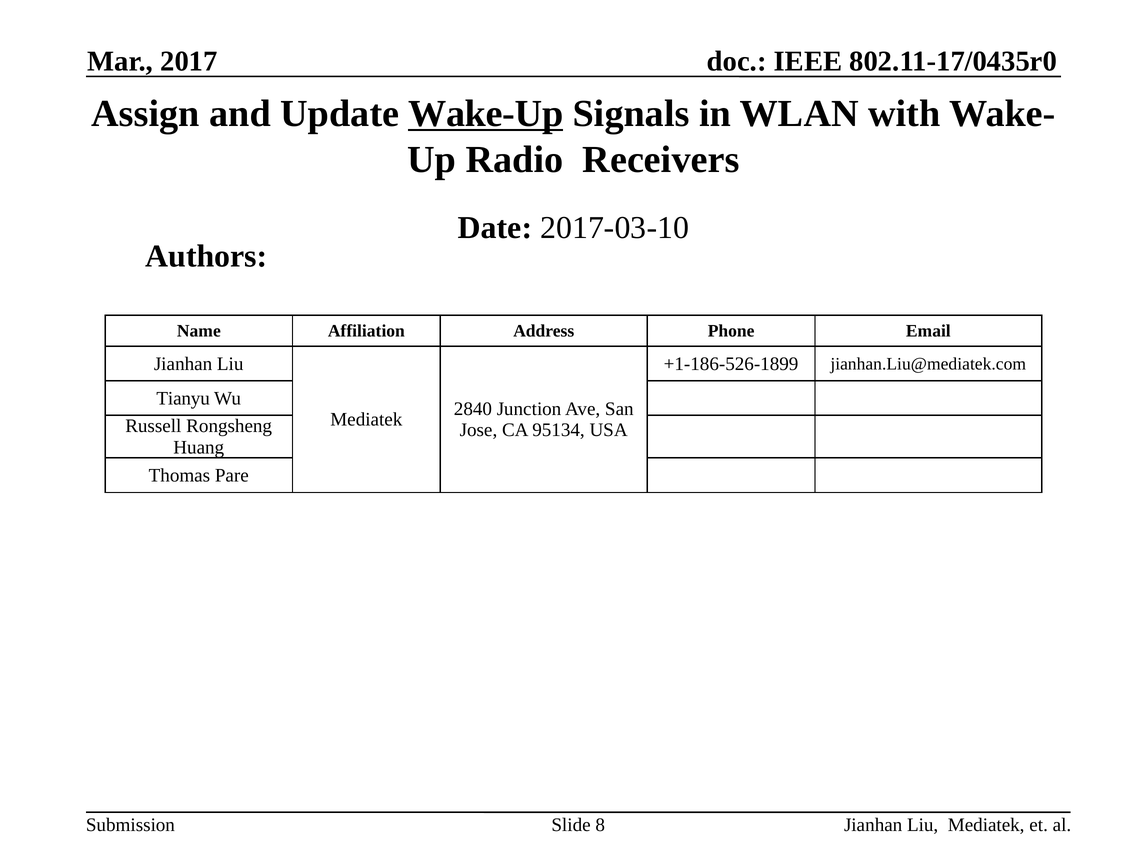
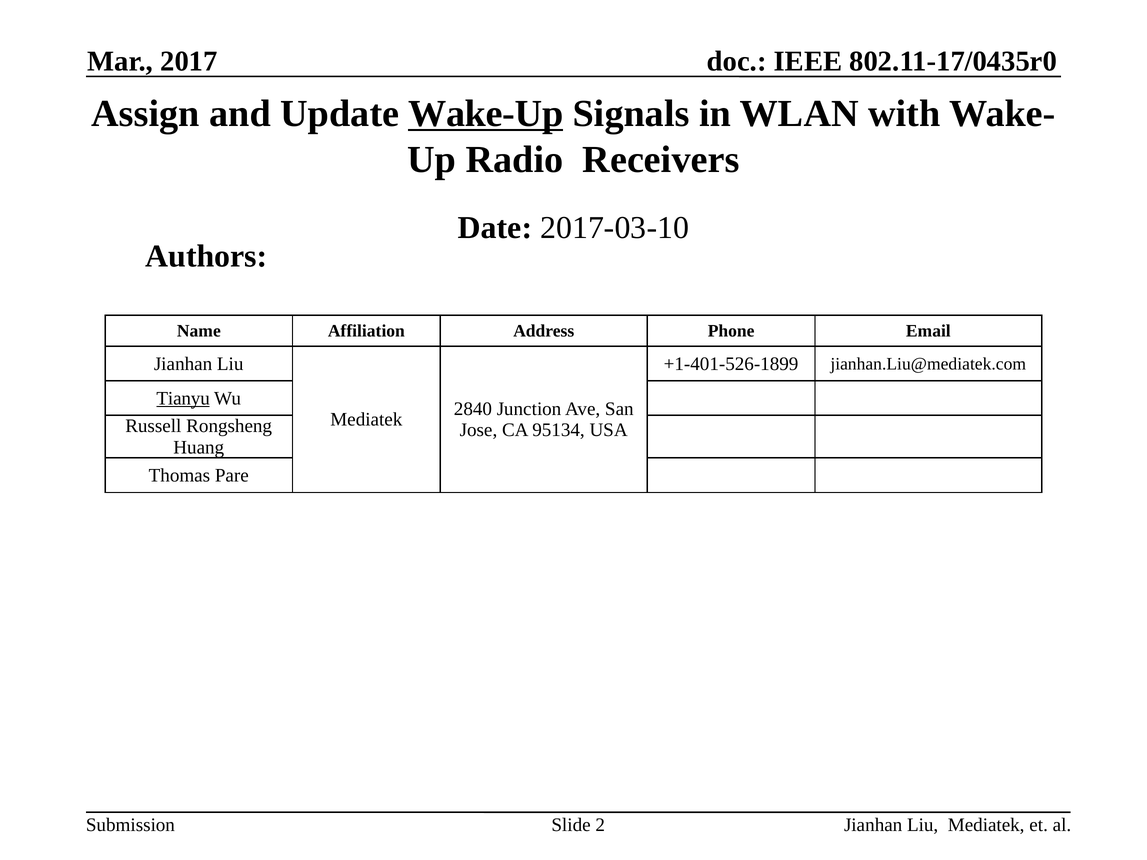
+1-186-526-1899: +1-186-526-1899 -> +1-401-526-1899 (731, 364)
Tianyu underline: none -> present (183, 398)
8: 8 -> 2 (600, 825)
